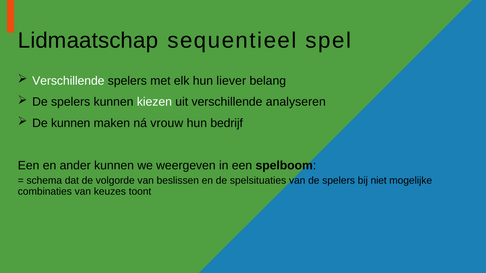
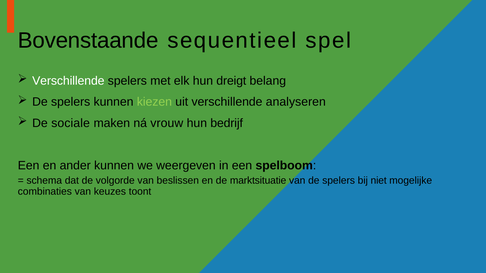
Lidmaatschap: Lidmaatschap -> Bovenstaande (88, 41)
liever: liever -> dreigt (231, 81)
kiezen colour: white -> light green (154, 102)
De kunnen: kunnen -> sociale (71, 123)
spelsituaties: spelsituaties -> marktsituatie (258, 181)
